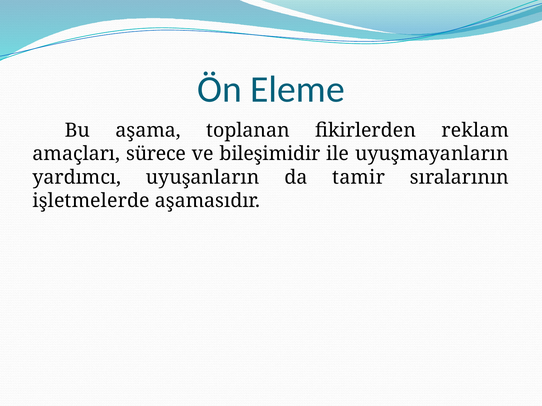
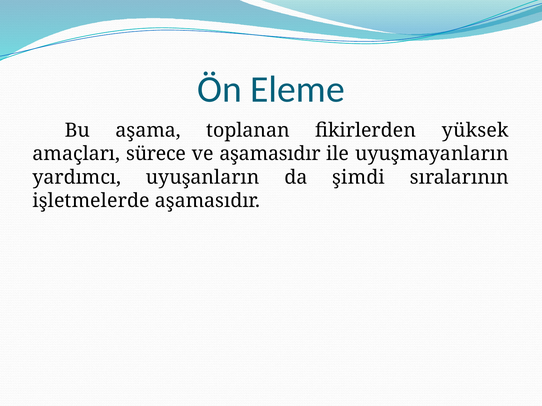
reklam: reklam -> yüksek (475, 131)
ve bileşimidir: bileşimidir -> aşamasıdır (270, 154)
tamir: tamir -> şimdi (359, 177)
